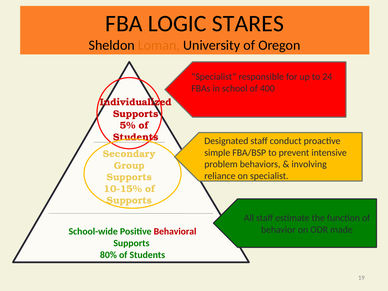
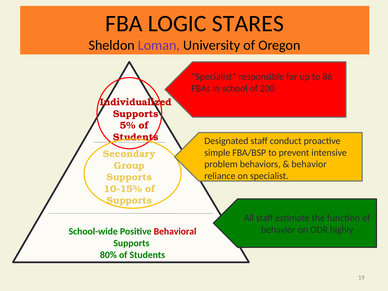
Loman colour: orange -> purple (159, 45)
24: 24 -> 86 (327, 77)
400: 400 -> 200 (267, 88)
involving: involving -> behavior (309, 164)
made: made -> highly (342, 230)
